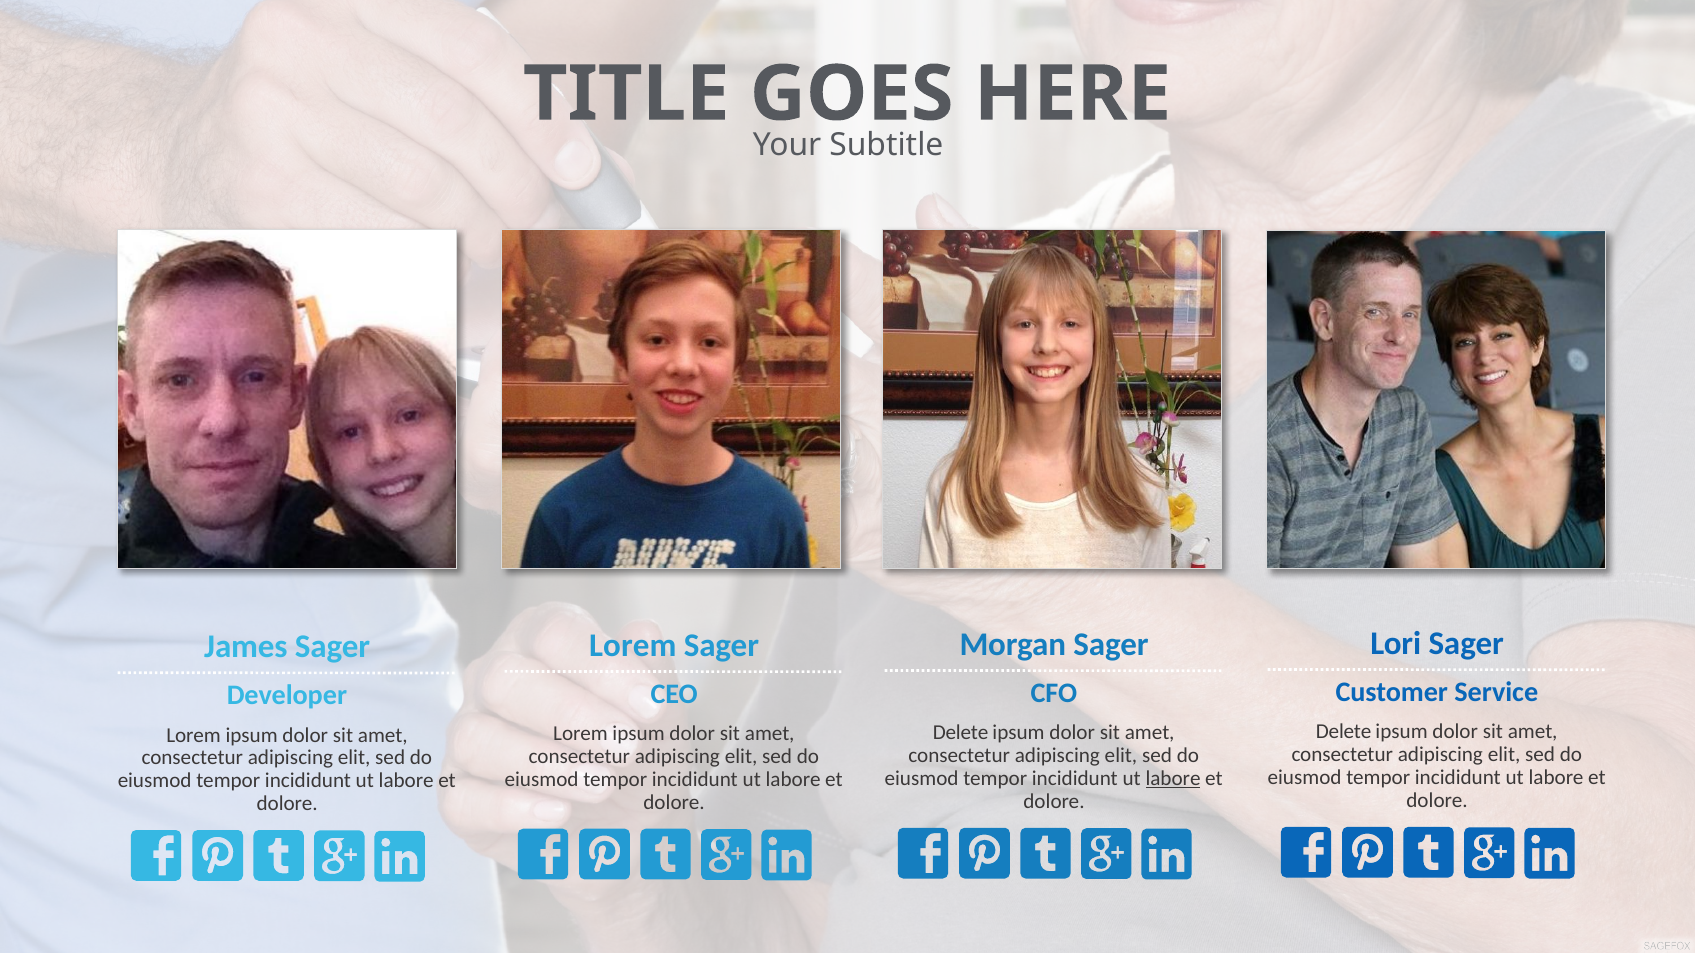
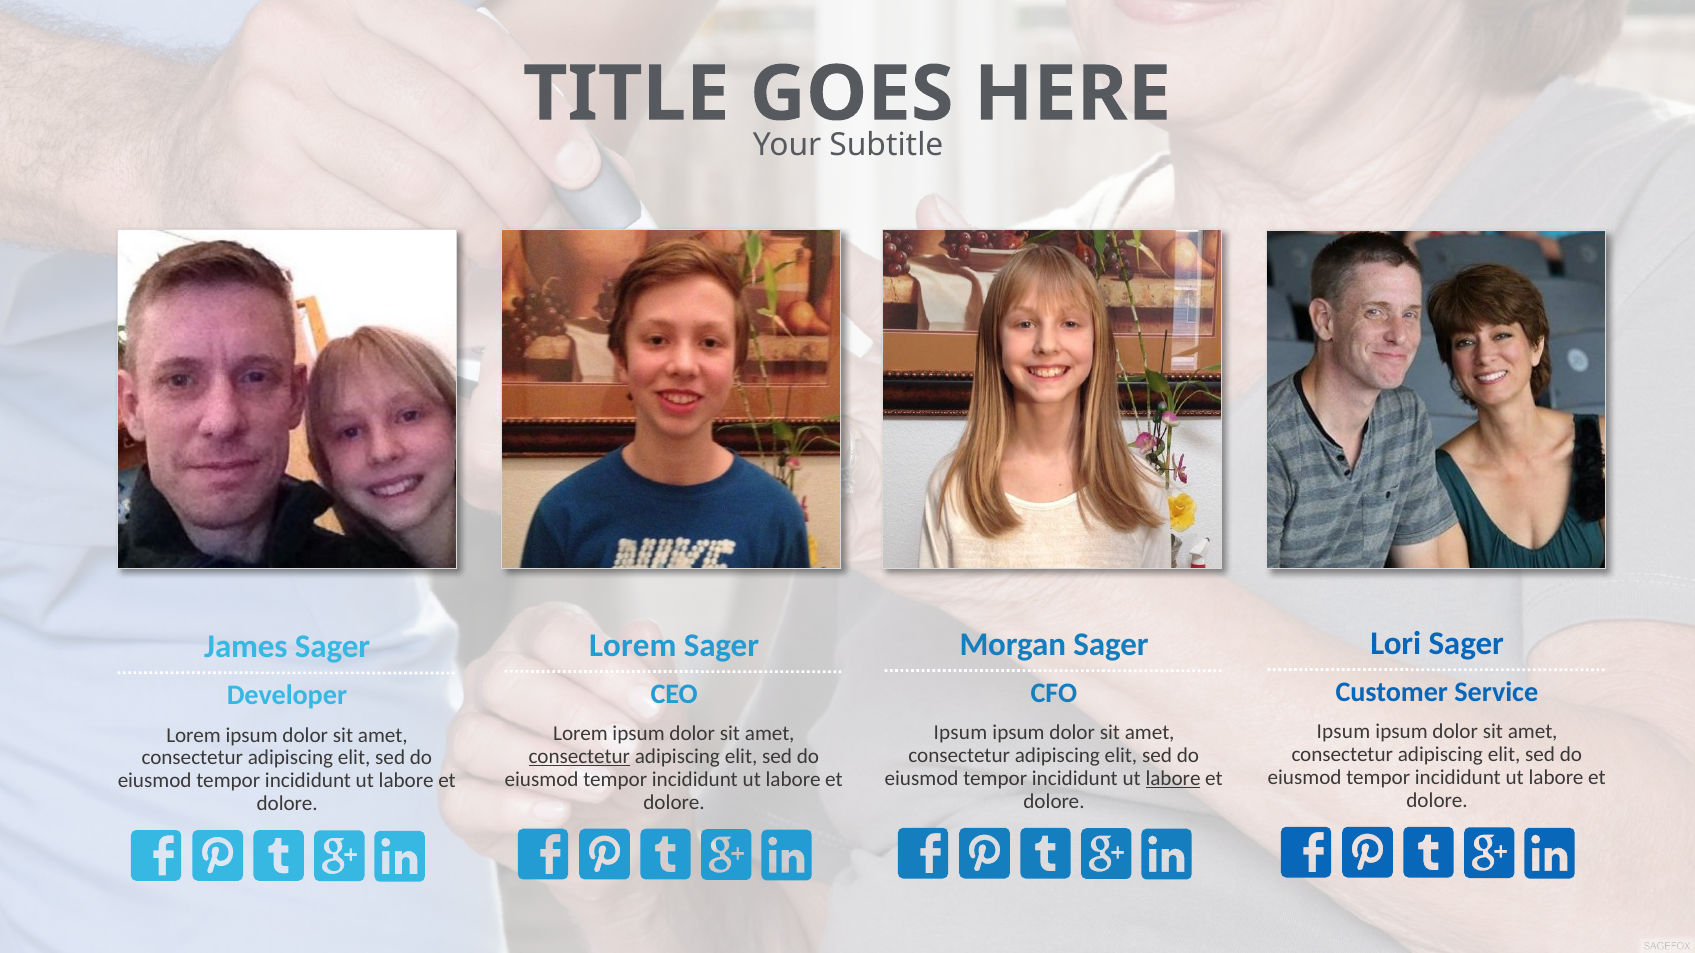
Delete: Delete -> Ipsum (1343, 732)
Delete: Delete -> Ipsum (960, 733)
consectetur underline: none -> present (579, 757)
